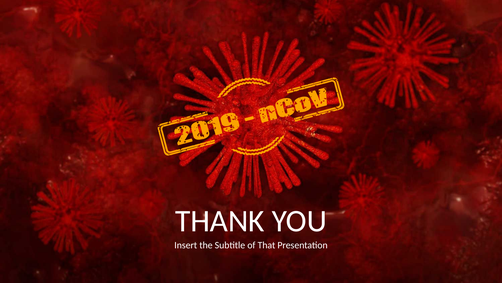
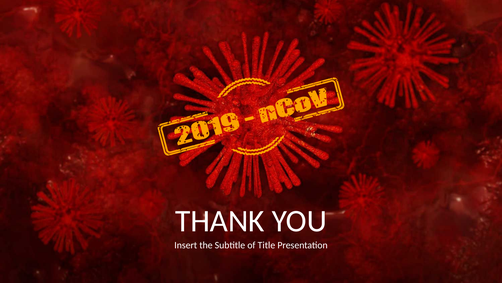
That: That -> Title (266, 245)
